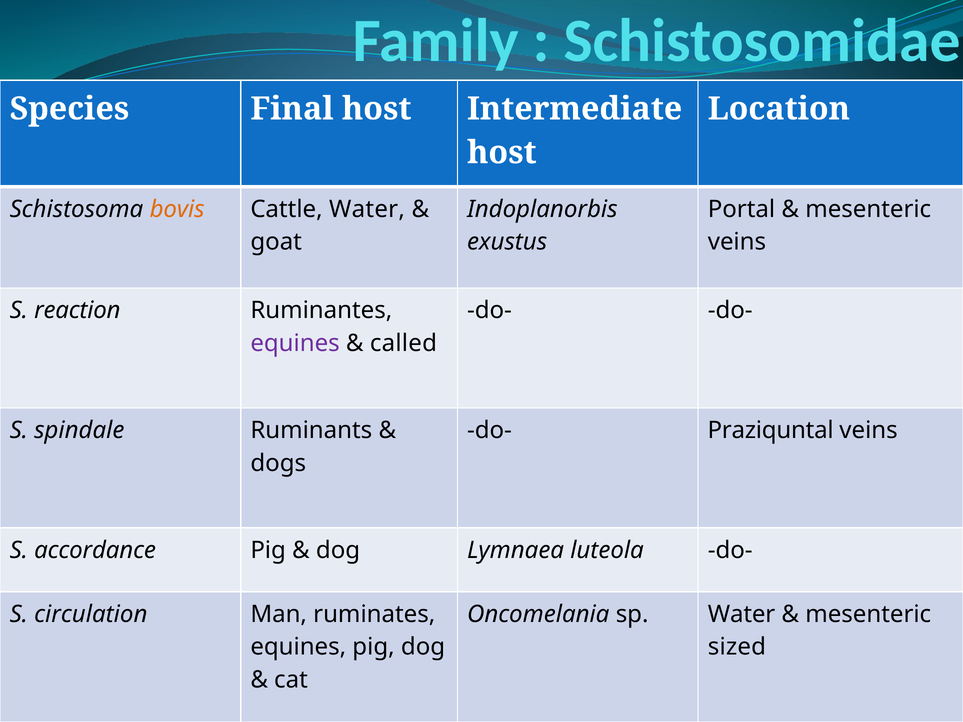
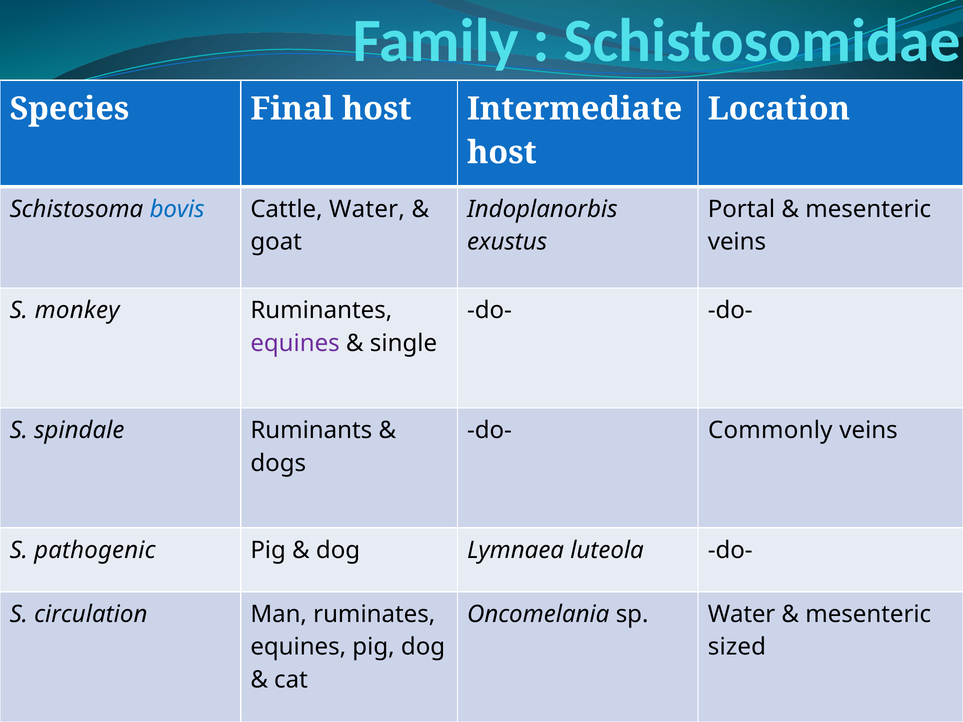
bovis colour: orange -> blue (177, 209)
reaction: reaction -> monkey (77, 311)
called: called -> single (404, 343)
Praziquntal: Praziquntal -> Commonly (770, 431)
accordance: accordance -> pathogenic (95, 550)
